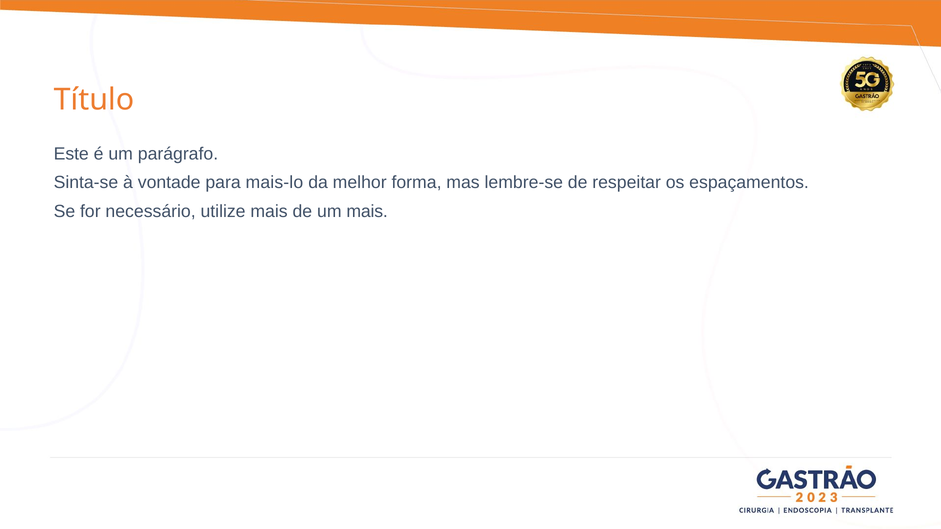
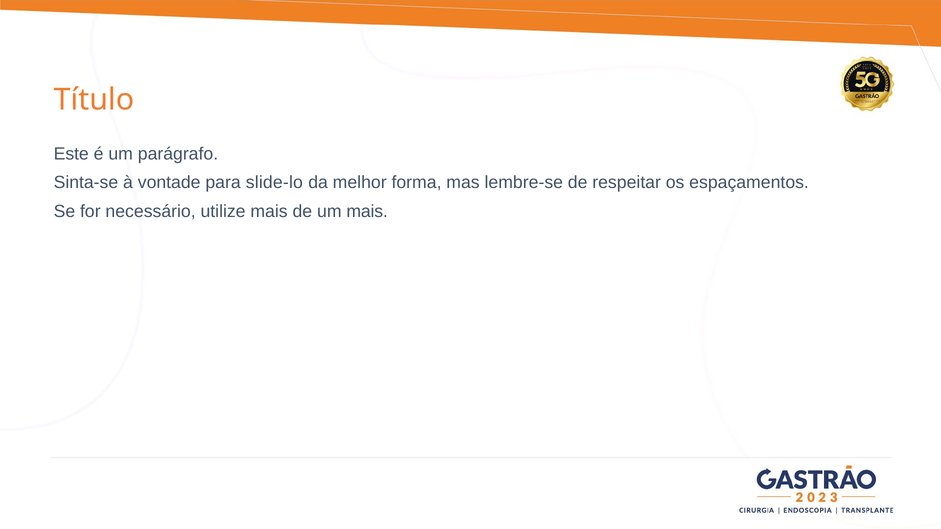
mais-lo: mais-lo -> slide-lo (274, 183)
